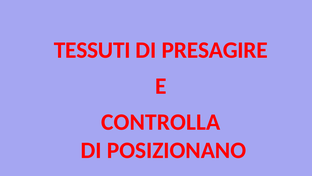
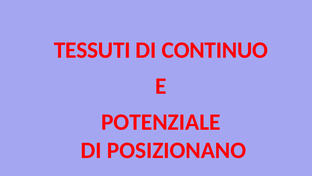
PRESAGIRE: PRESAGIRE -> CONTINUO (215, 50)
CONTROLLA: CONTROLLA -> POTENZIALE (161, 122)
